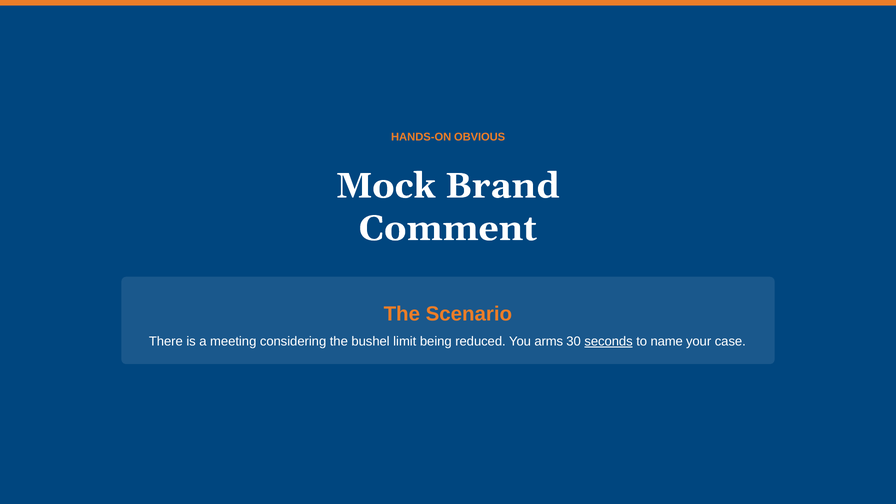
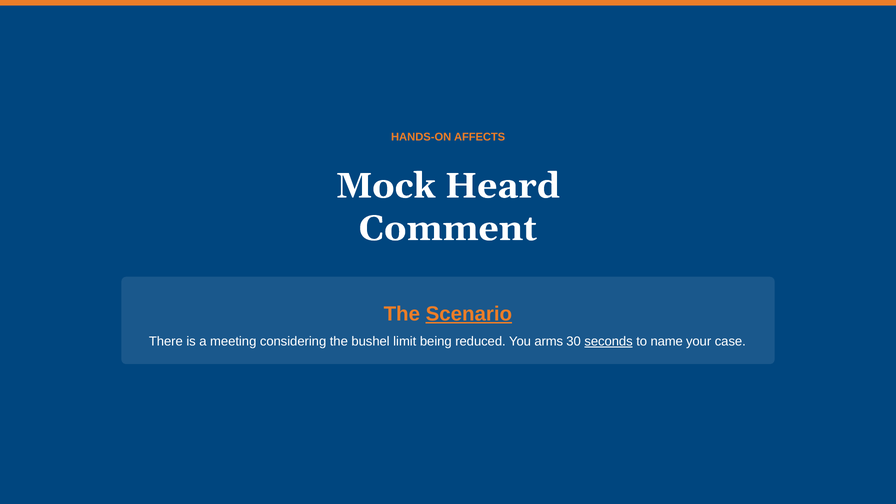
OBVIOUS: OBVIOUS -> AFFECTS (480, 137)
Brand: Brand -> Heard (502, 186)
Scenario underline: none -> present (469, 314)
